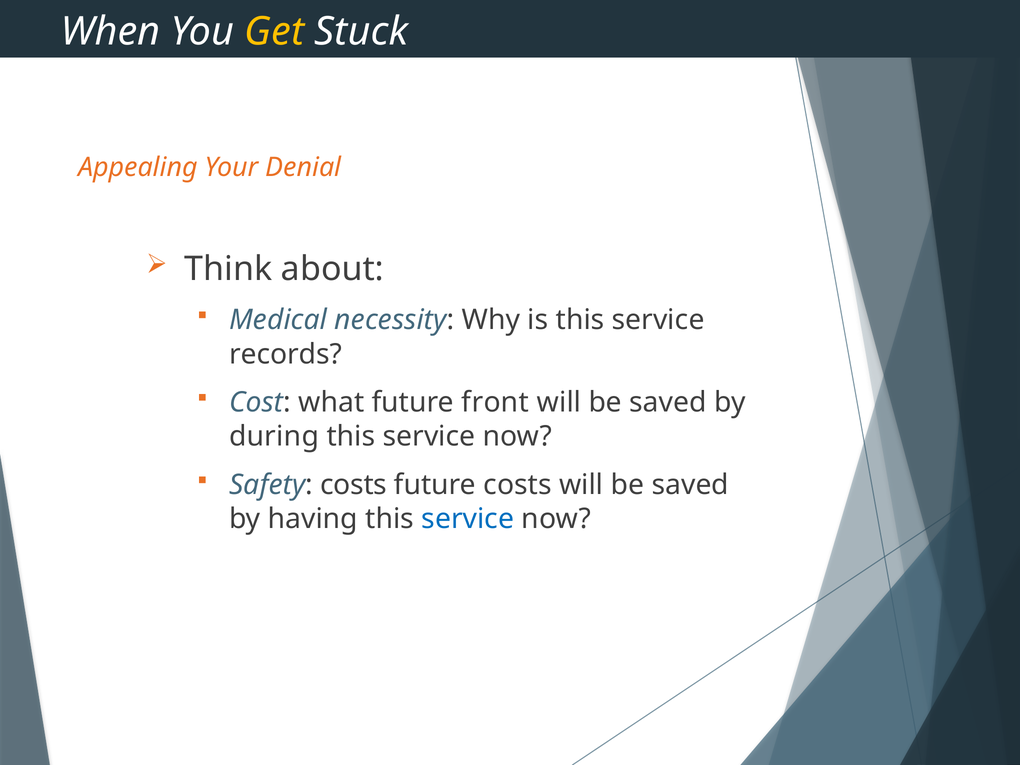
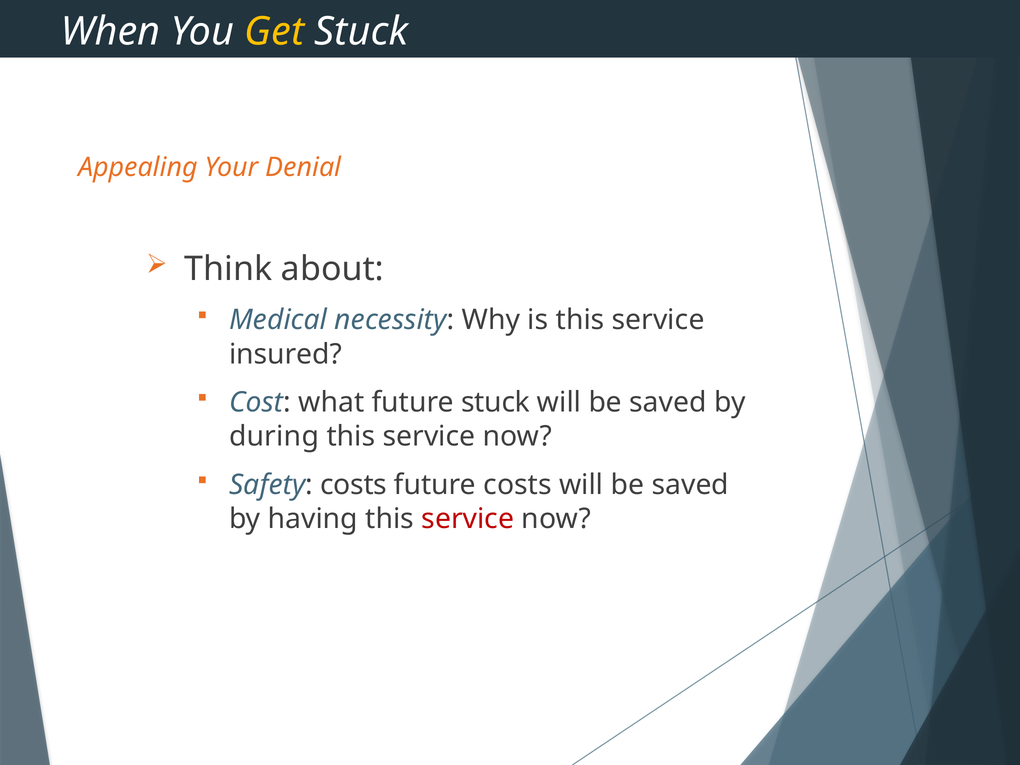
records: records -> insured (286, 354)
future front: front -> stuck (496, 402)
service colour: blue -> red (468, 519)
